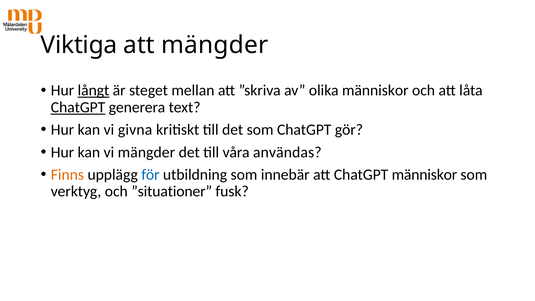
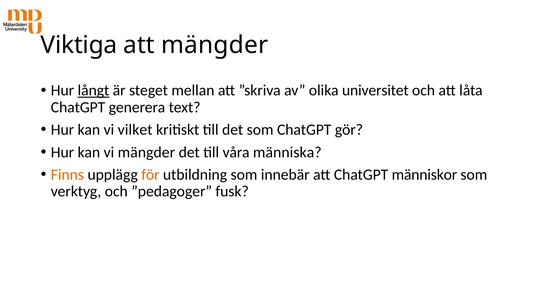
olika människor: människor -> universitet (375, 90)
ChatGPT underline: present -> none (78, 107)
givna: givna -> vilket (135, 130)
användas: användas -> människa (287, 152)
för colour: blue -> orange (150, 175)
”situationer: ”situationer -> ”pedagoger (172, 191)
